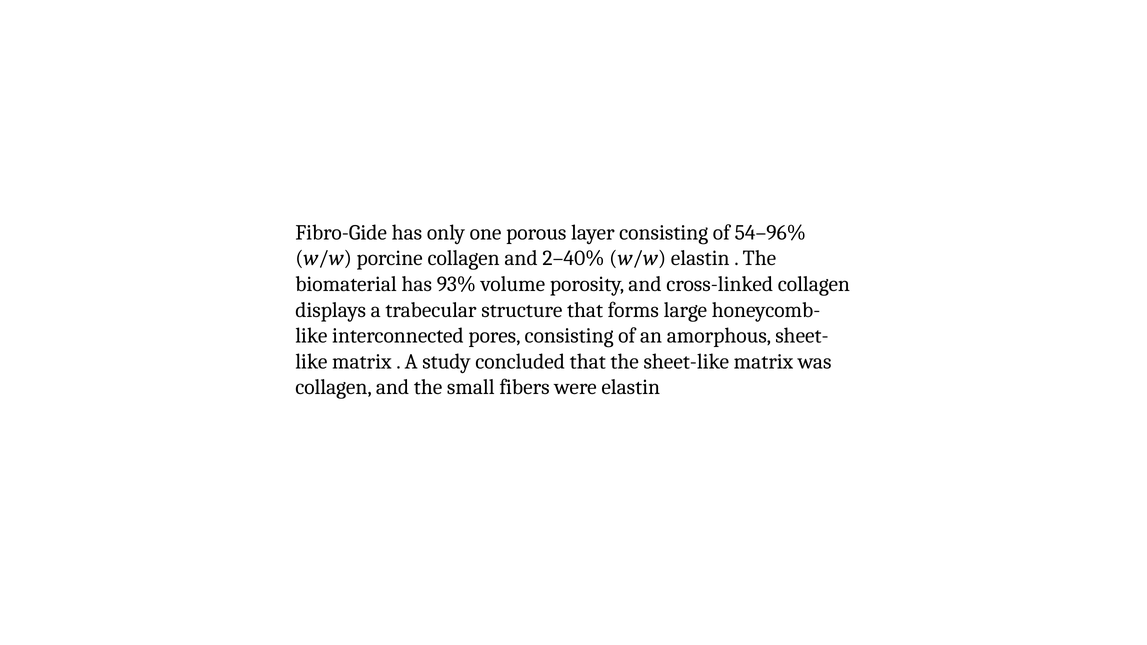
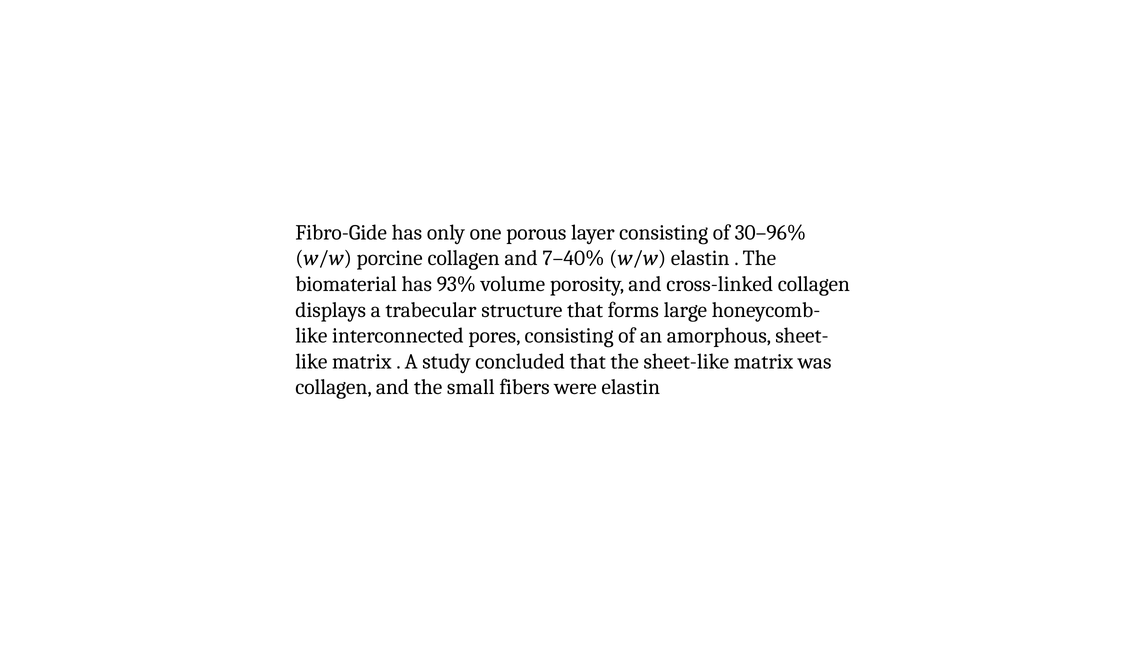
54–96%: 54–96% -> 30–96% (770, 233)
2–40%: 2–40% -> 7–40% (573, 258)
